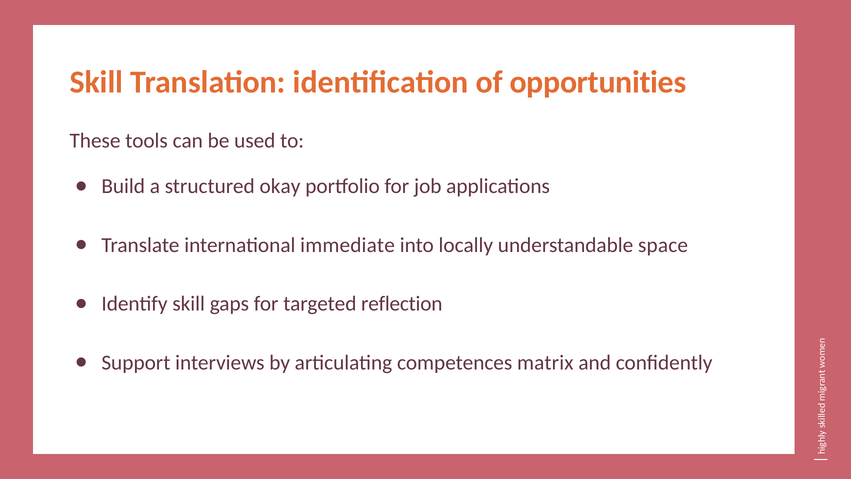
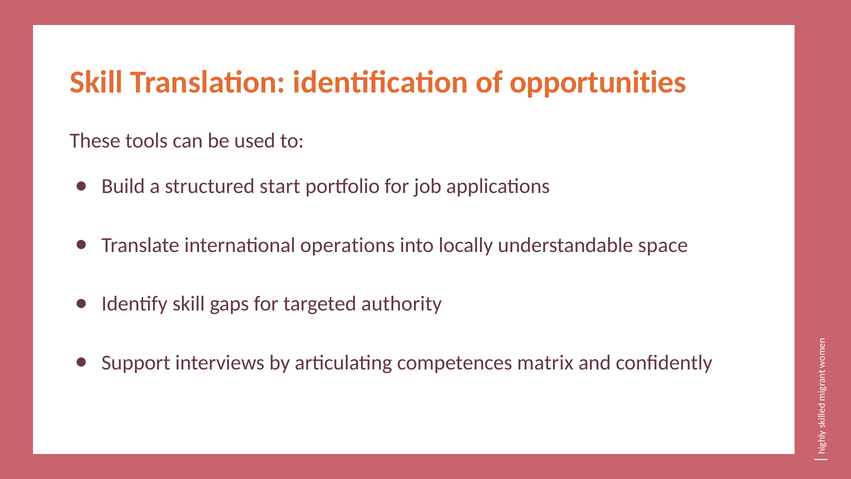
okay: okay -> start (280, 186)
immediate: immediate -> operations (348, 245)
reflection: reflection -> authority (402, 304)
